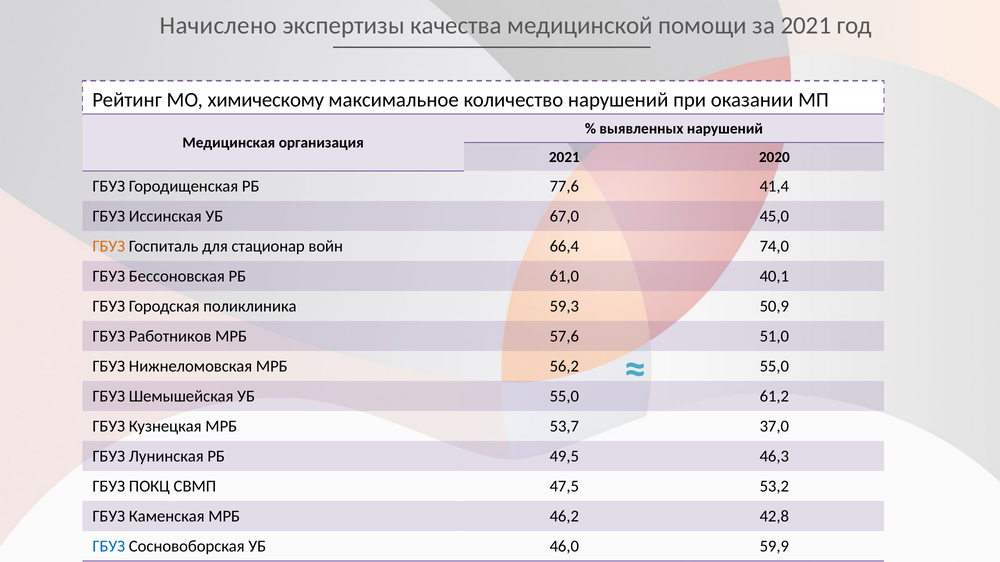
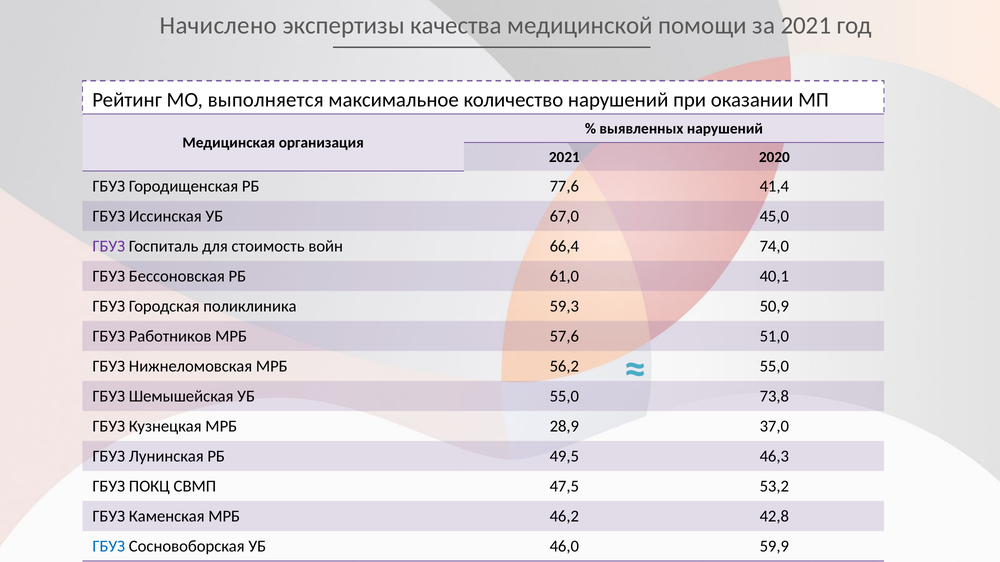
химическому: химическому -> выполняется (266, 100)
ГБУЗ colour: orange -> purple (109, 246)
стационар: стационар -> стоимость (268, 246)
61,2: 61,2 -> 73,8 (774, 397)
53,7: 53,7 -> 28,9 (564, 427)
